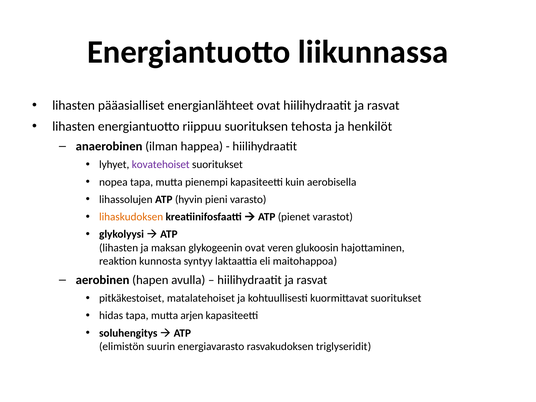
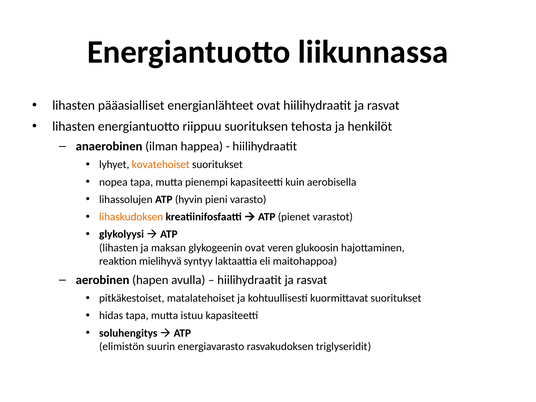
kovatehoiset colour: purple -> orange (161, 165)
kunnosta: kunnosta -> mielihyvä (160, 261)
arjen: arjen -> istuu (192, 316)
